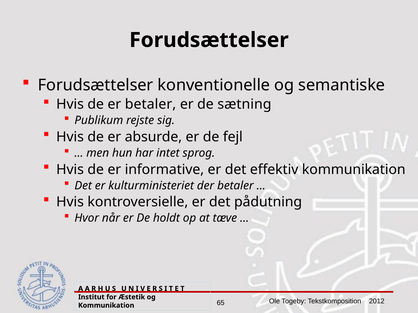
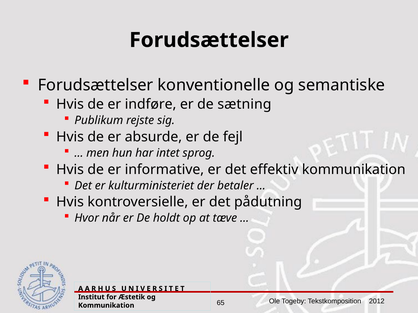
er betaler: betaler -> indføre (151, 104)
